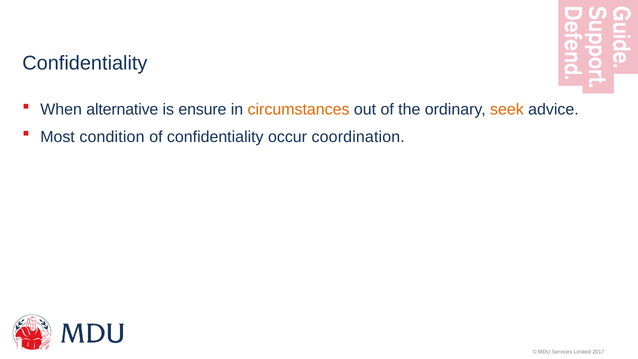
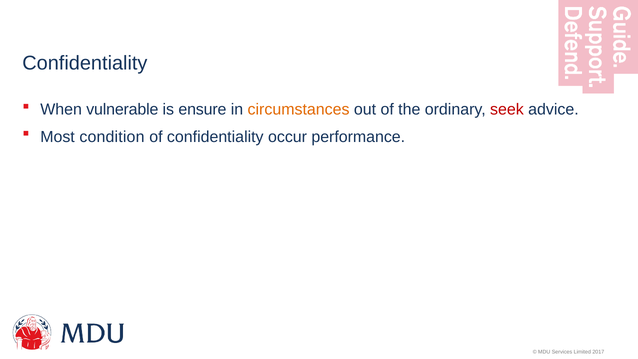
alternative: alternative -> vulnerable (122, 110)
seek colour: orange -> red (507, 110)
coordination: coordination -> performance (358, 137)
